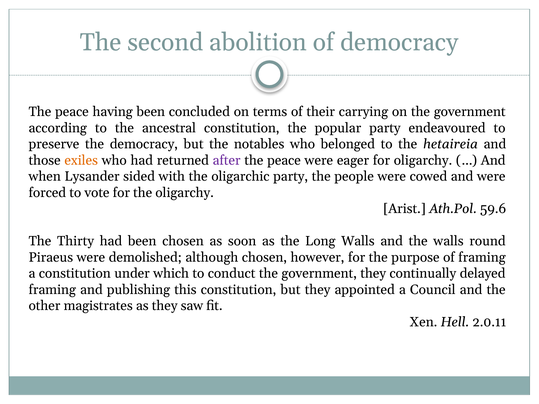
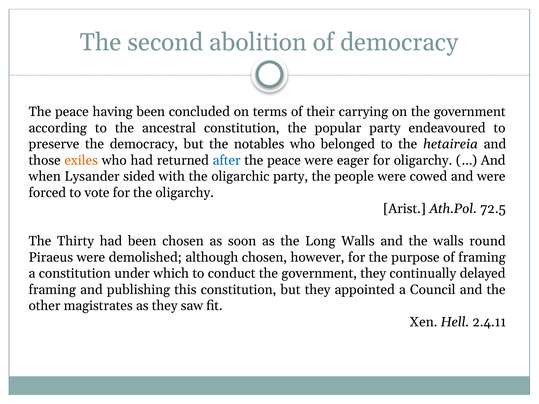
after colour: purple -> blue (227, 160)
59.6: 59.6 -> 72.5 (493, 209)
2.0.11: 2.0.11 -> 2.4.11 (489, 322)
